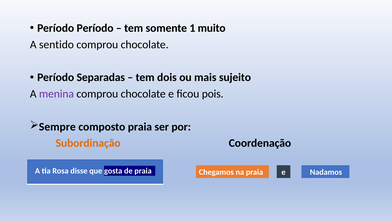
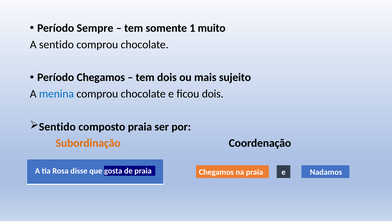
Período Período: Período -> Sempre (95, 28)
Período Separadas: Separadas -> Chegamos (101, 77)
menina colour: purple -> blue (56, 94)
ficou pois: pois -> dois (213, 94)
Sempre: Sempre -> Sentido (57, 126)
